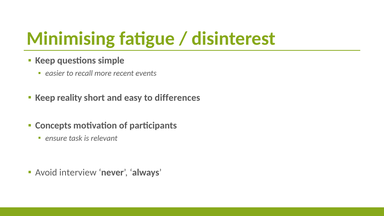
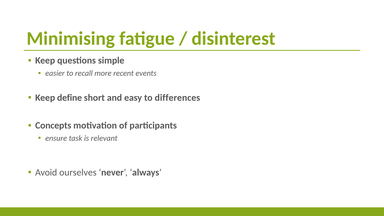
reality: reality -> define (70, 98)
interview: interview -> ourselves (78, 172)
